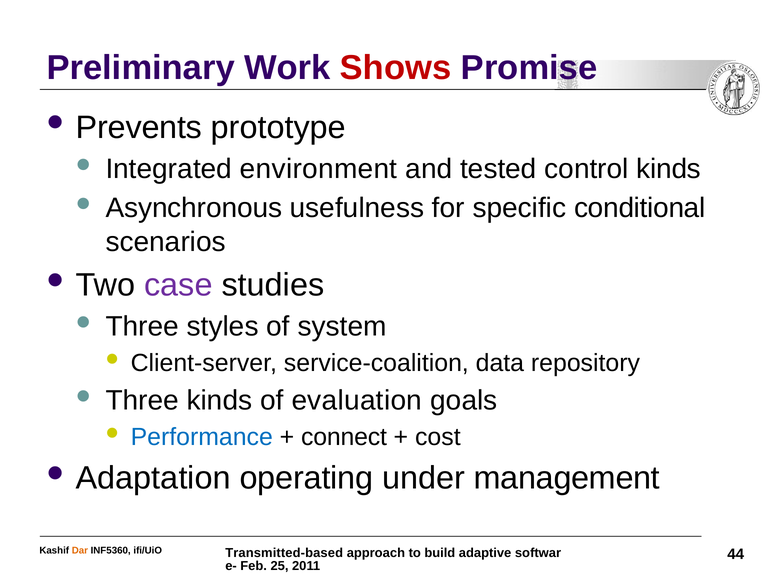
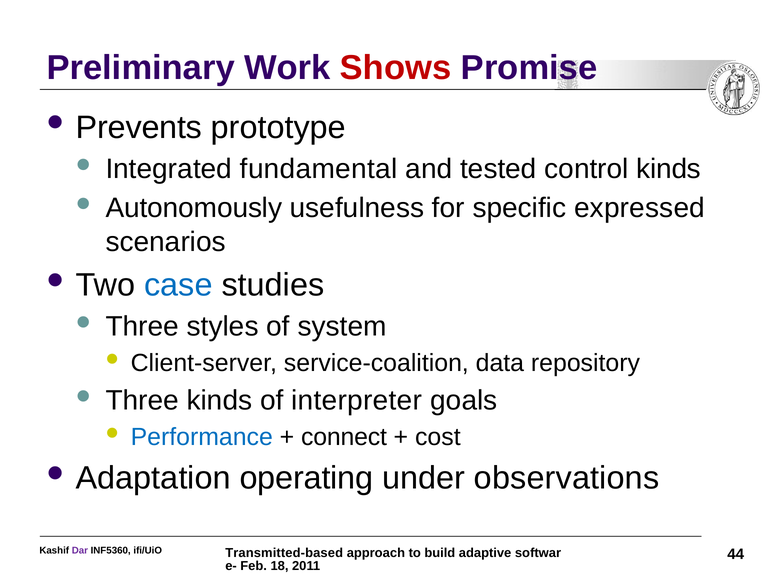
environment: environment -> fundamental (319, 169)
Asynchronous: Asynchronous -> Autonomously (194, 208)
conditional: conditional -> expressed (640, 208)
case colour: purple -> blue (178, 285)
evaluation: evaluation -> interpreter (357, 401)
management: management -> observations (567, 479)
Dar colour: orange -> purple (80, 551)
25: 25 -> 18 (280, 566)
